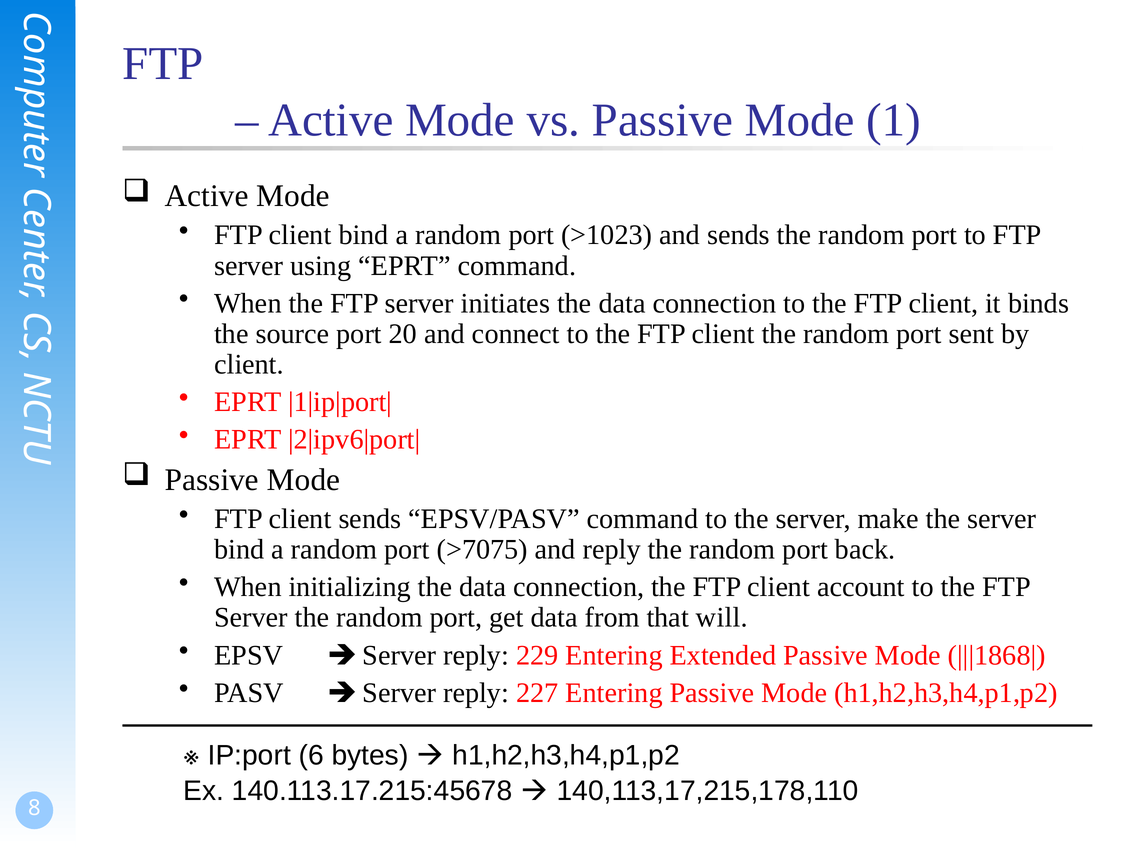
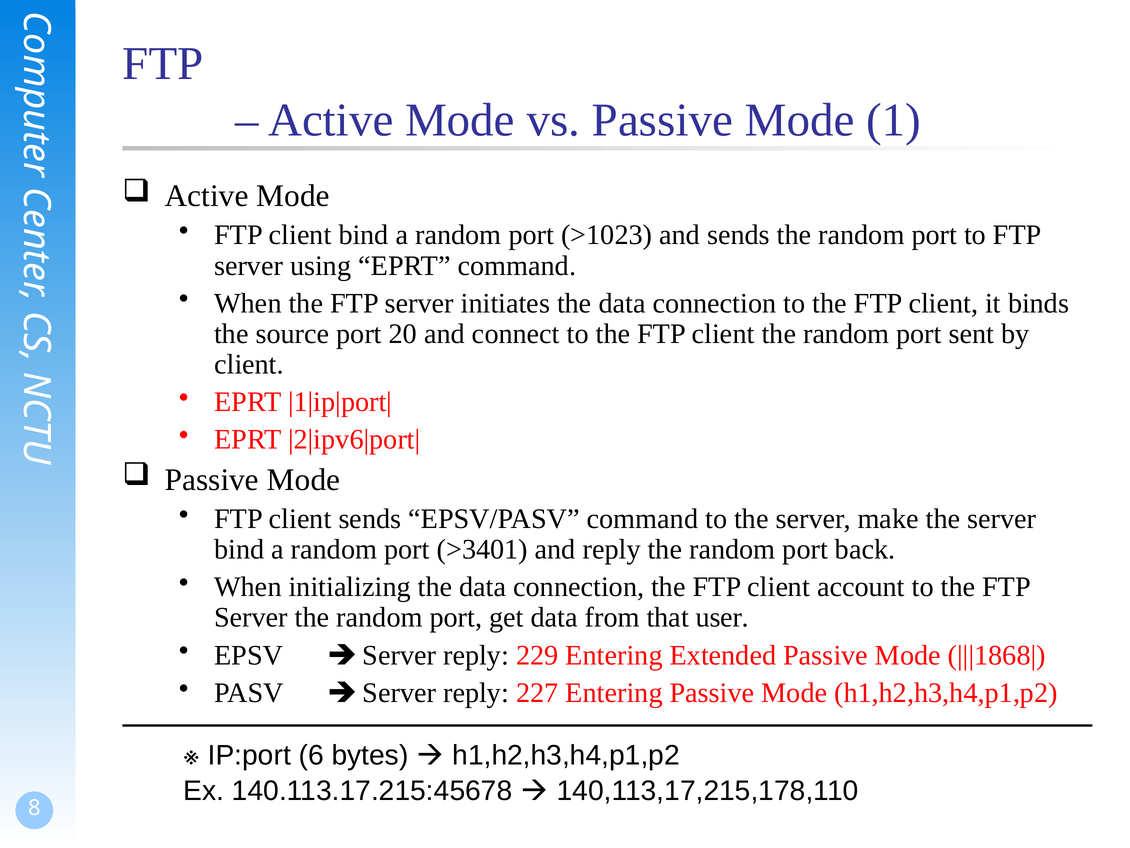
>7075: >7075 -> >3401 (482, 549)
will: will -> user (722, 617)
